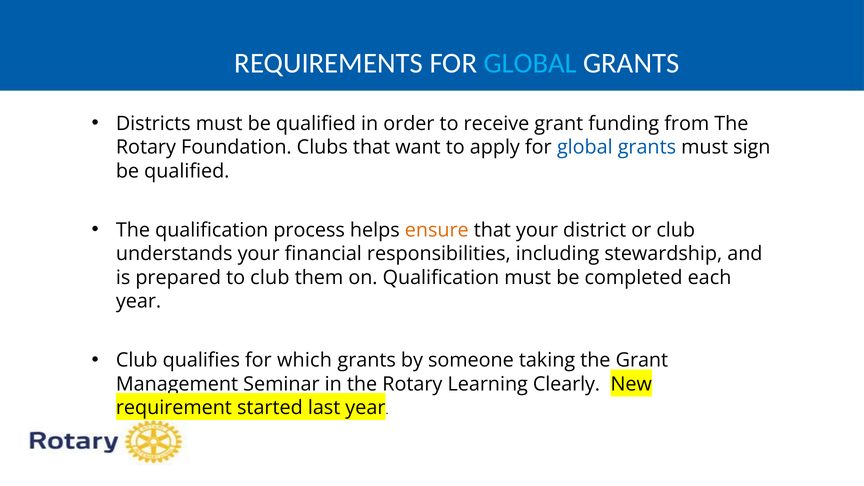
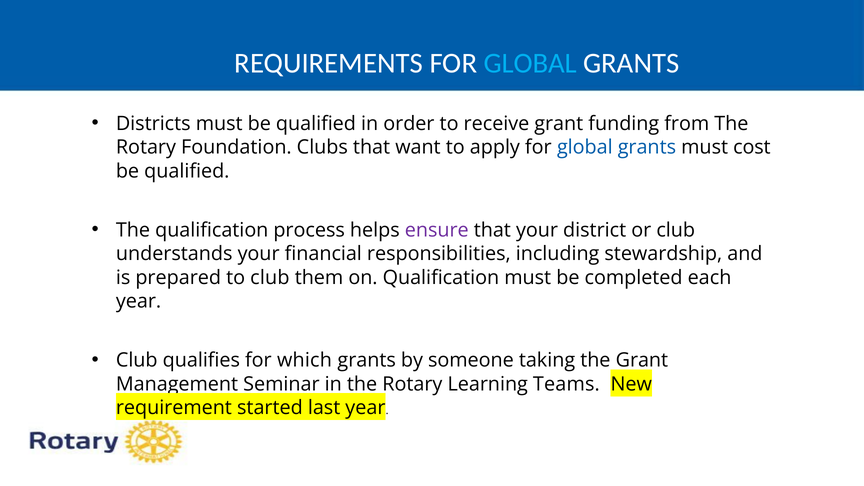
sign: sign -> cost (752, 147)
ensure colour: orange -> purple (437, 230)
Clearly: Clearly -> Teams (566, 384)
